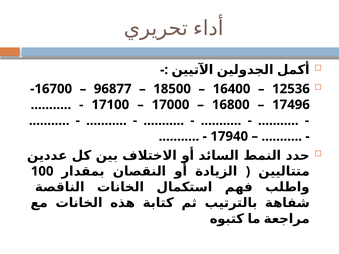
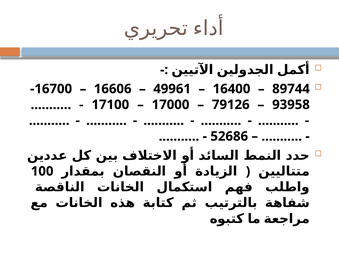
96877: 96877 -> 16606 (113, 89)
18500: 18500 -> 49961 (172, 89)
12536: 12536 -> 89744 (291, 89)
16800: 16800 -> 79126 (231, 105)
17496: 17496 -> 93958 (291, 105)
17940: 17940 -> 52686 (229, 136)
